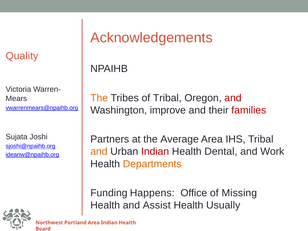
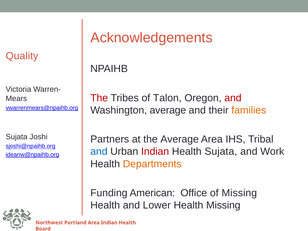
The colour: orange -> red (99, 98)
of Tribal: Tribal -> Talon (167, 98)
Washington improve: improve -> average (168, 110)
families colour: red -> orange (249, 110)
and colour: orange -> blue (99, 152)
Health Dental: Dental -> Sujata (221, 152)
Happens: Happens -> American (152, 193)
Assist: Assist -> Lower (157, 205)
Health Usually: Usually -> Missing (223, 205)
